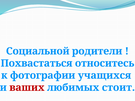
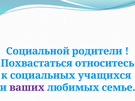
фотографии: фотографии -> социальных (43, 76)
ваших colour: red -> purple (27, 88)
стоит: стоит -> семье (119, 88)
